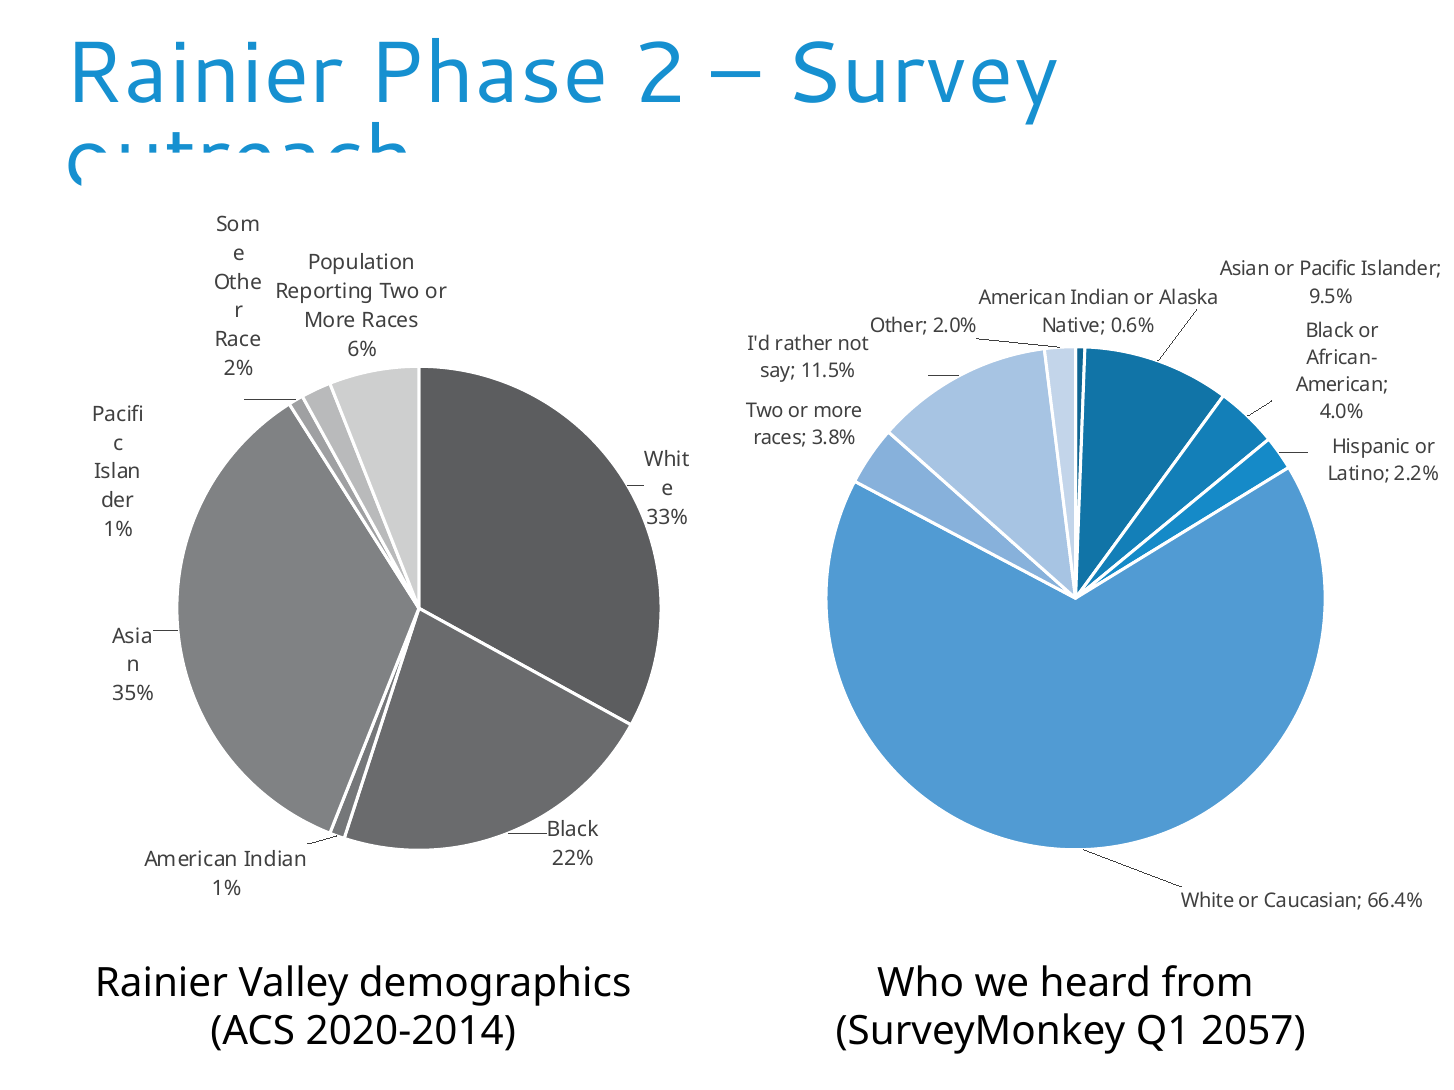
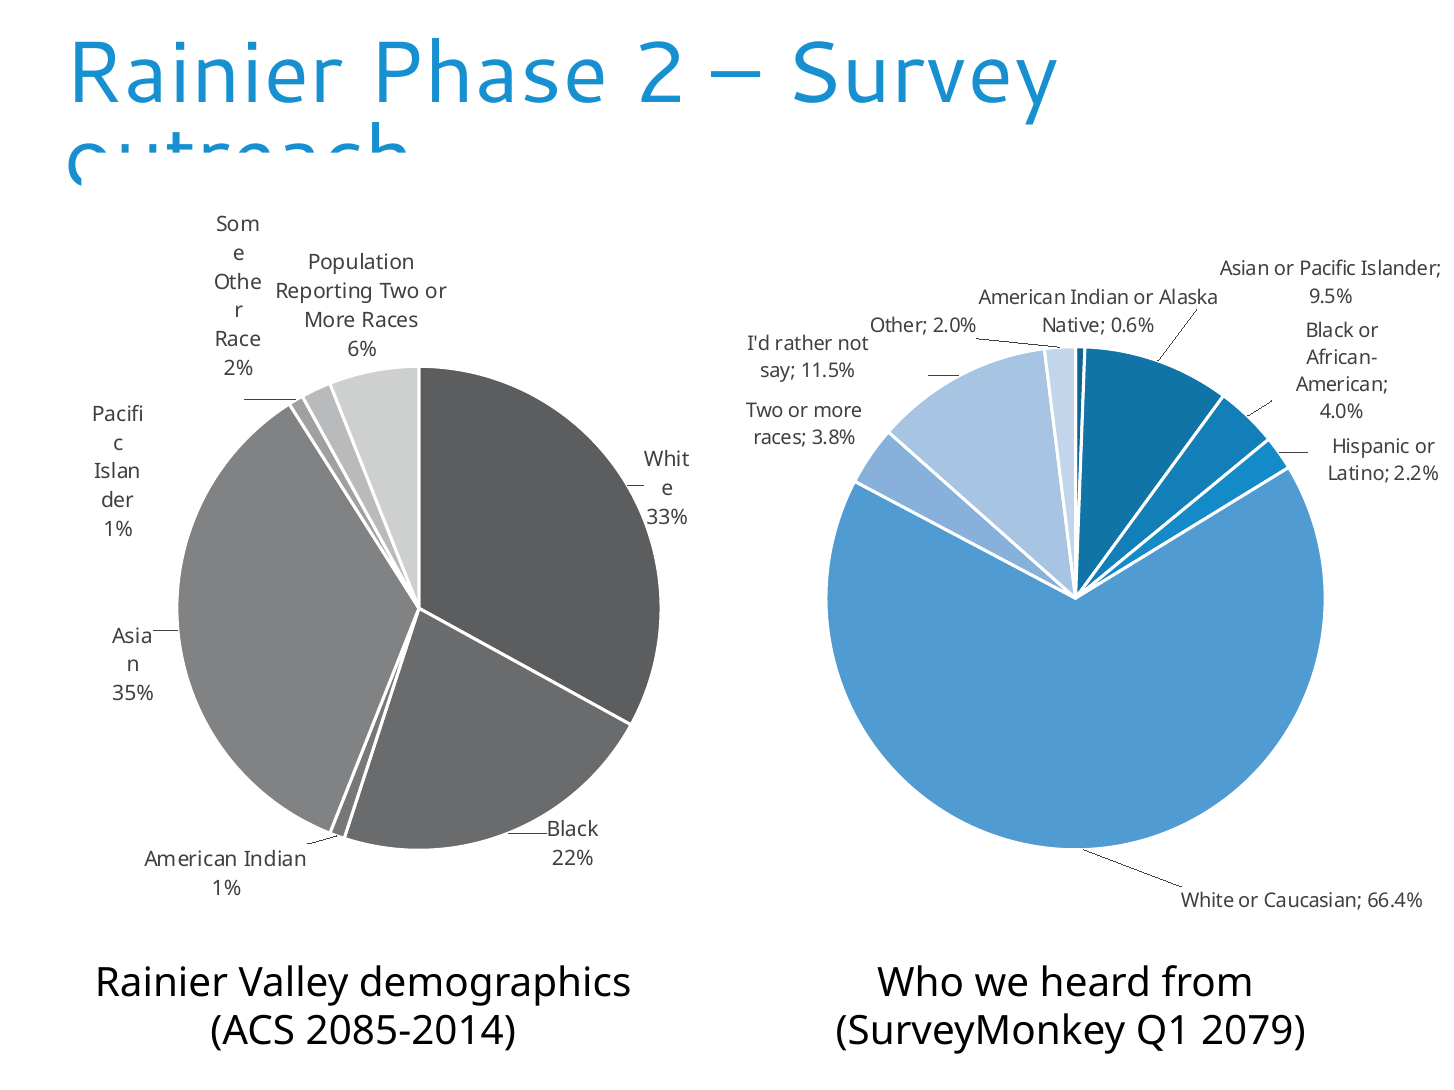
2020-2014: 2020-2014 -> 2085-2014 (411, 1032)
2057: 2057 -> 2079 (1253, 1032)
